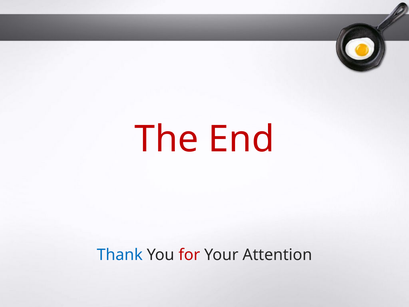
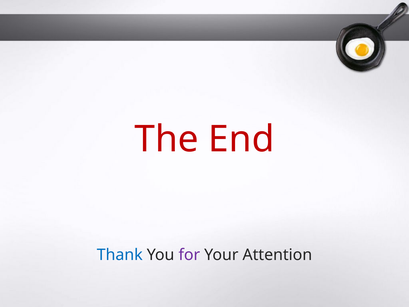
for colour: red -> purple (189, 255)
